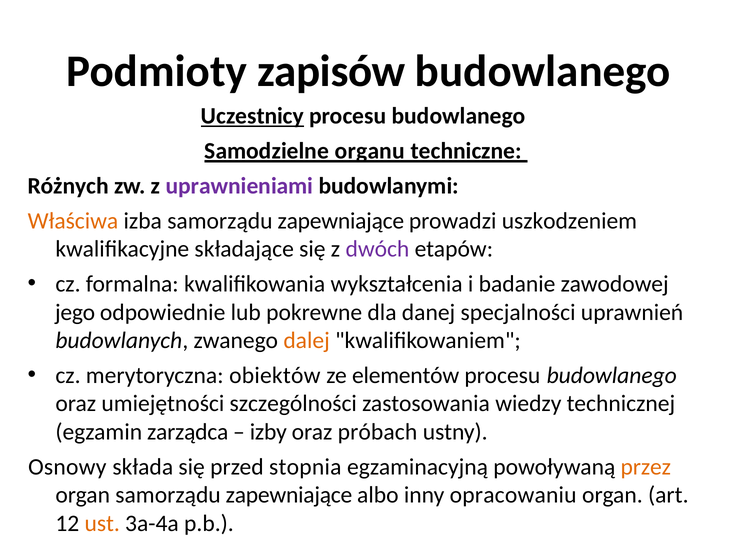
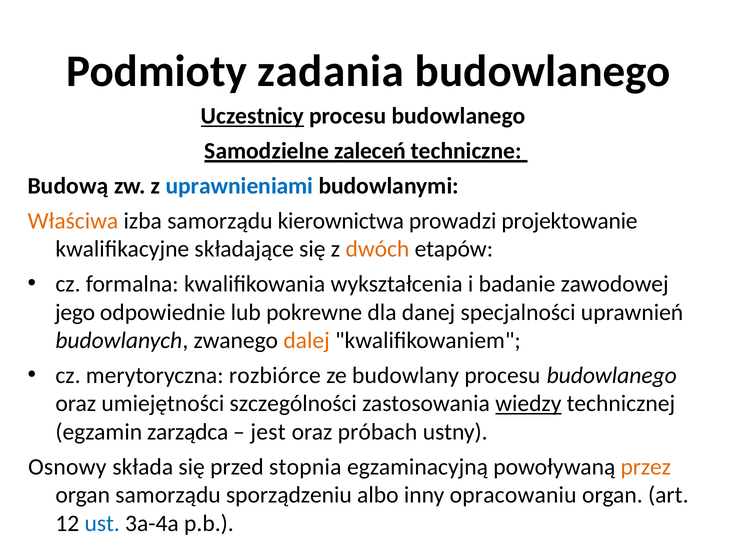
zapisów: zapisów -> zadania (331, 71)
organu: organu -> zaleceń (370, 151)
Różnych: Różnych -> Budową (68, 186)
uprawnieniami colour: purple -> blue (239, 186)
izba samorządu zapewniające: zapewniające -> kierownictwa (341, 221)
uszkodzeniem: uszkodzeniem -> projektowanie (569, 221)
dwóch colour: purple -> orange (377, 249)
obiektów: obiektów -> rozbiórce (275, 375)
elementów: elementów -> budowlany (405, 375)
wiedzy underline: none -> present (528, 403)
izby: izby -> jest (268, 432)
organ samorządu zapewniające: zapewniające -> sporządzeniu (289, 495)
ust colour: orange -> blue (102, 523)
